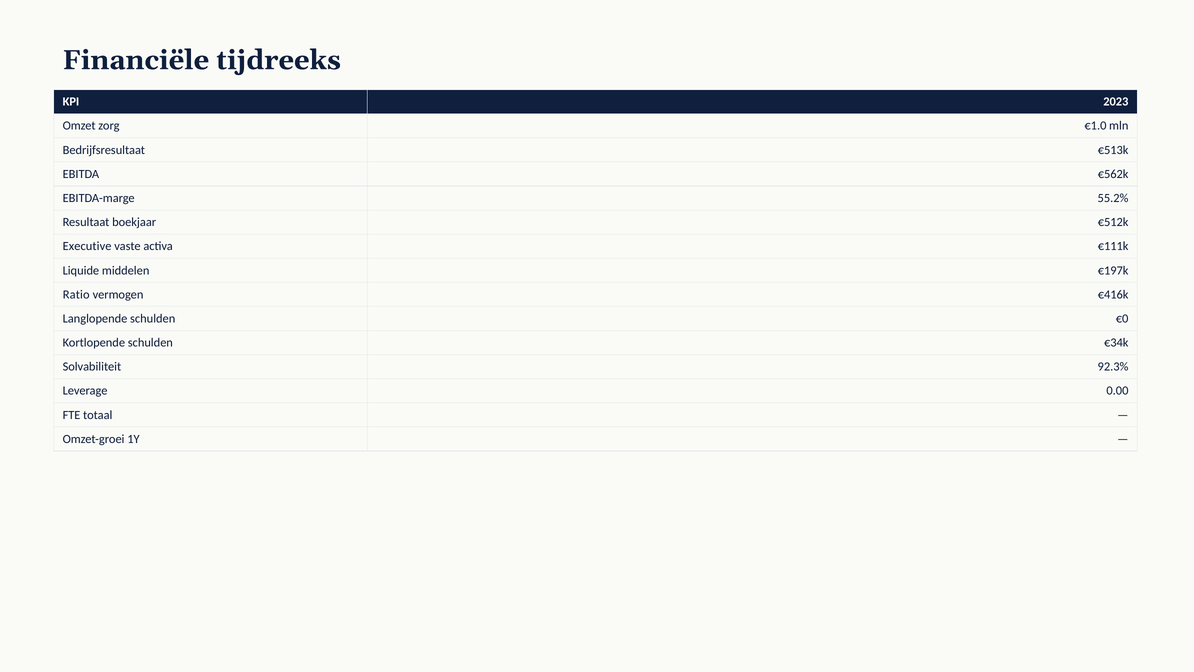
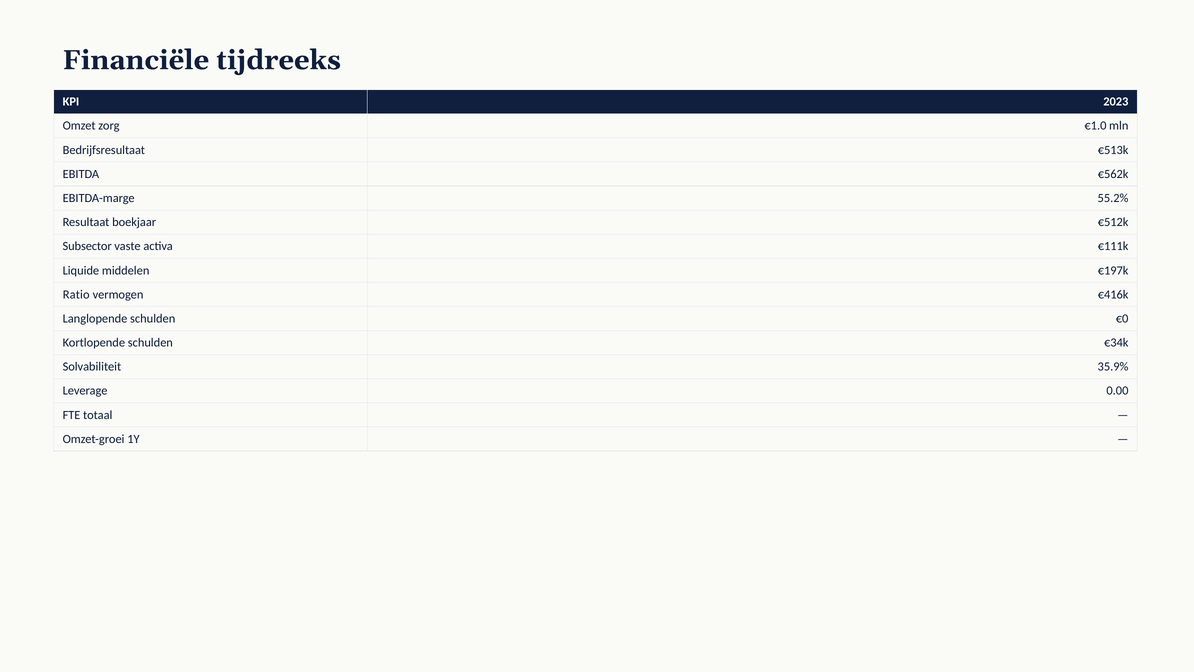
Executive: Executive -> Subsector (87, 246)
92.3%: 92.3% -> 35.9% (1113, 367)
